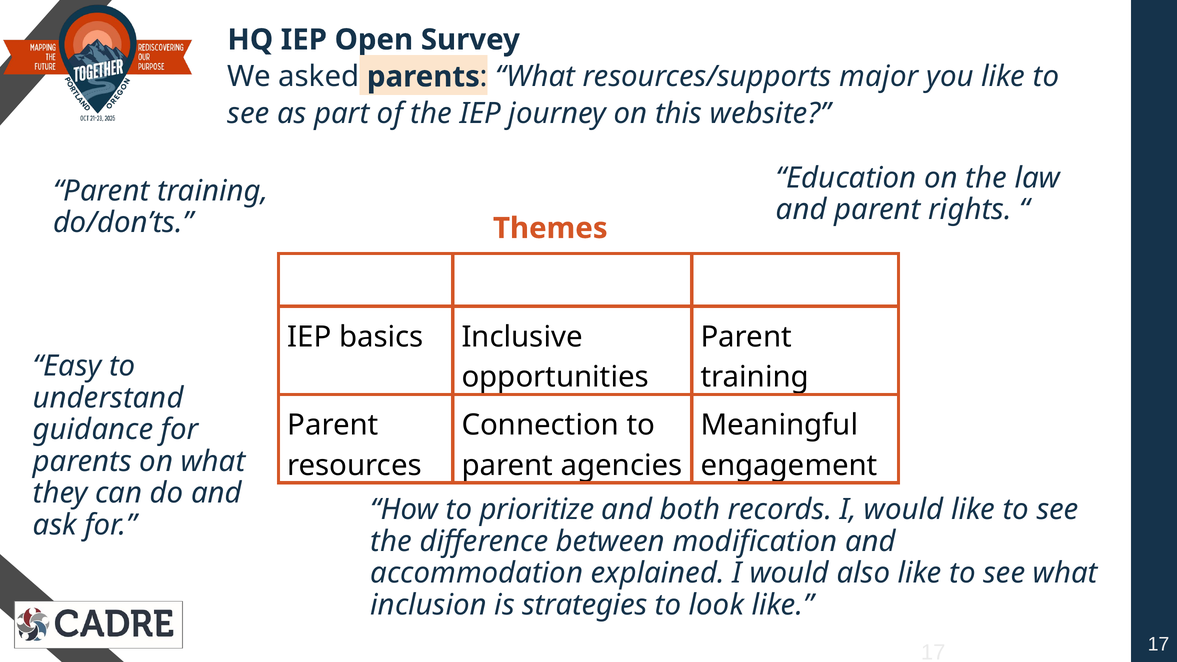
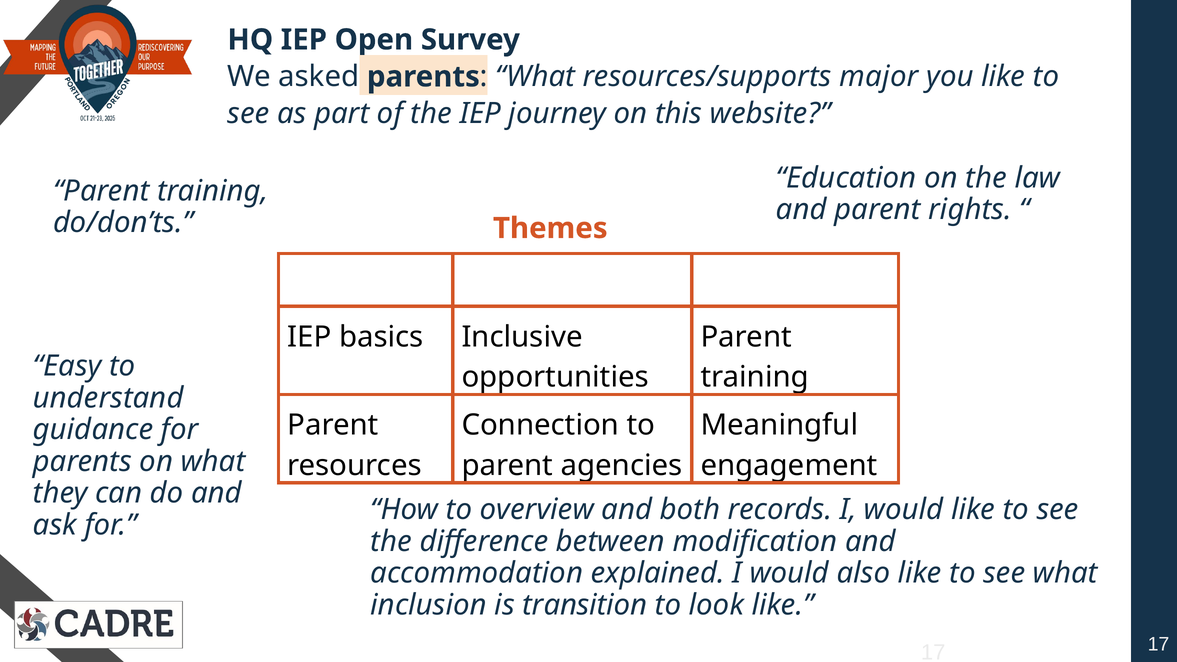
prioritize: prioritize -> overview (537, 510)
strategies: strategies -> transition (585, 605)
